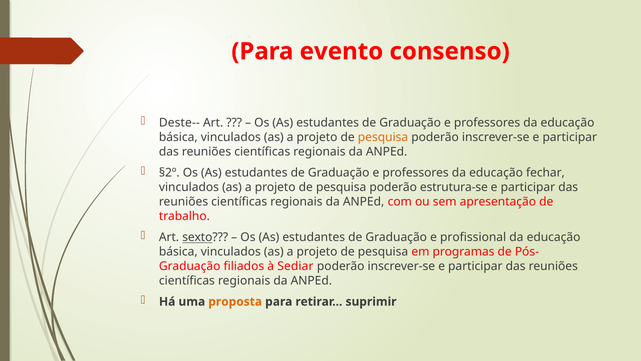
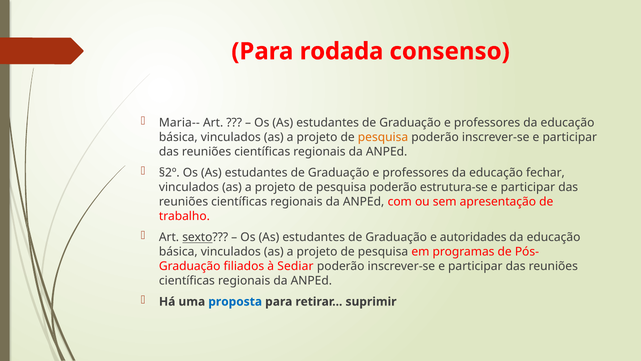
evento: evento -> rodada (342, 51)
Deste--: Deste-- -> Maria-- (179, 123)
profissional: profissional -> autoridades (473, 237)
proposta colour: orange -> blue (235, 301)
